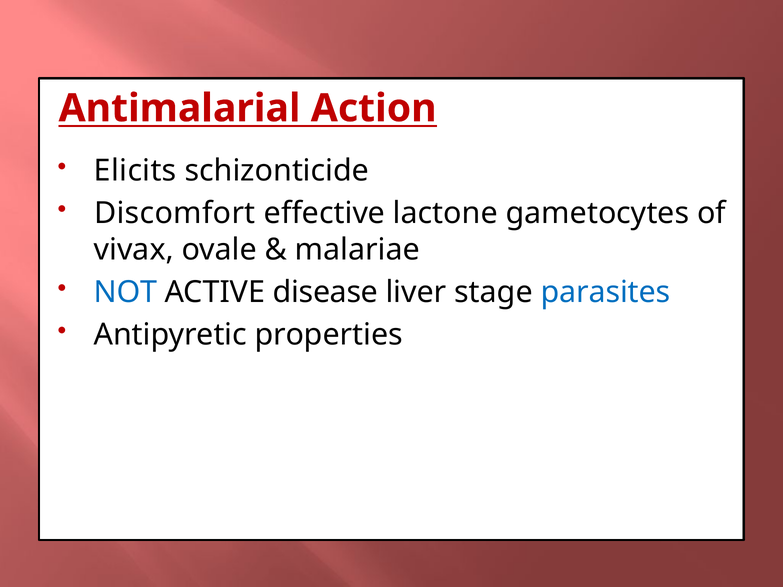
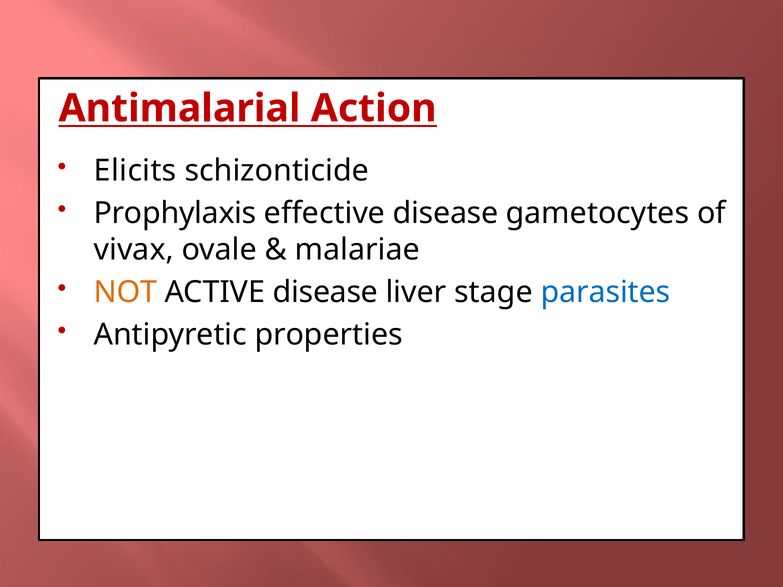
Discomfort: Discomfort -> Prophylaxis (175, 213)
effective lactone: lactone -> disease (446, 213)
NOT colour: blue -> orange (125, 292)
